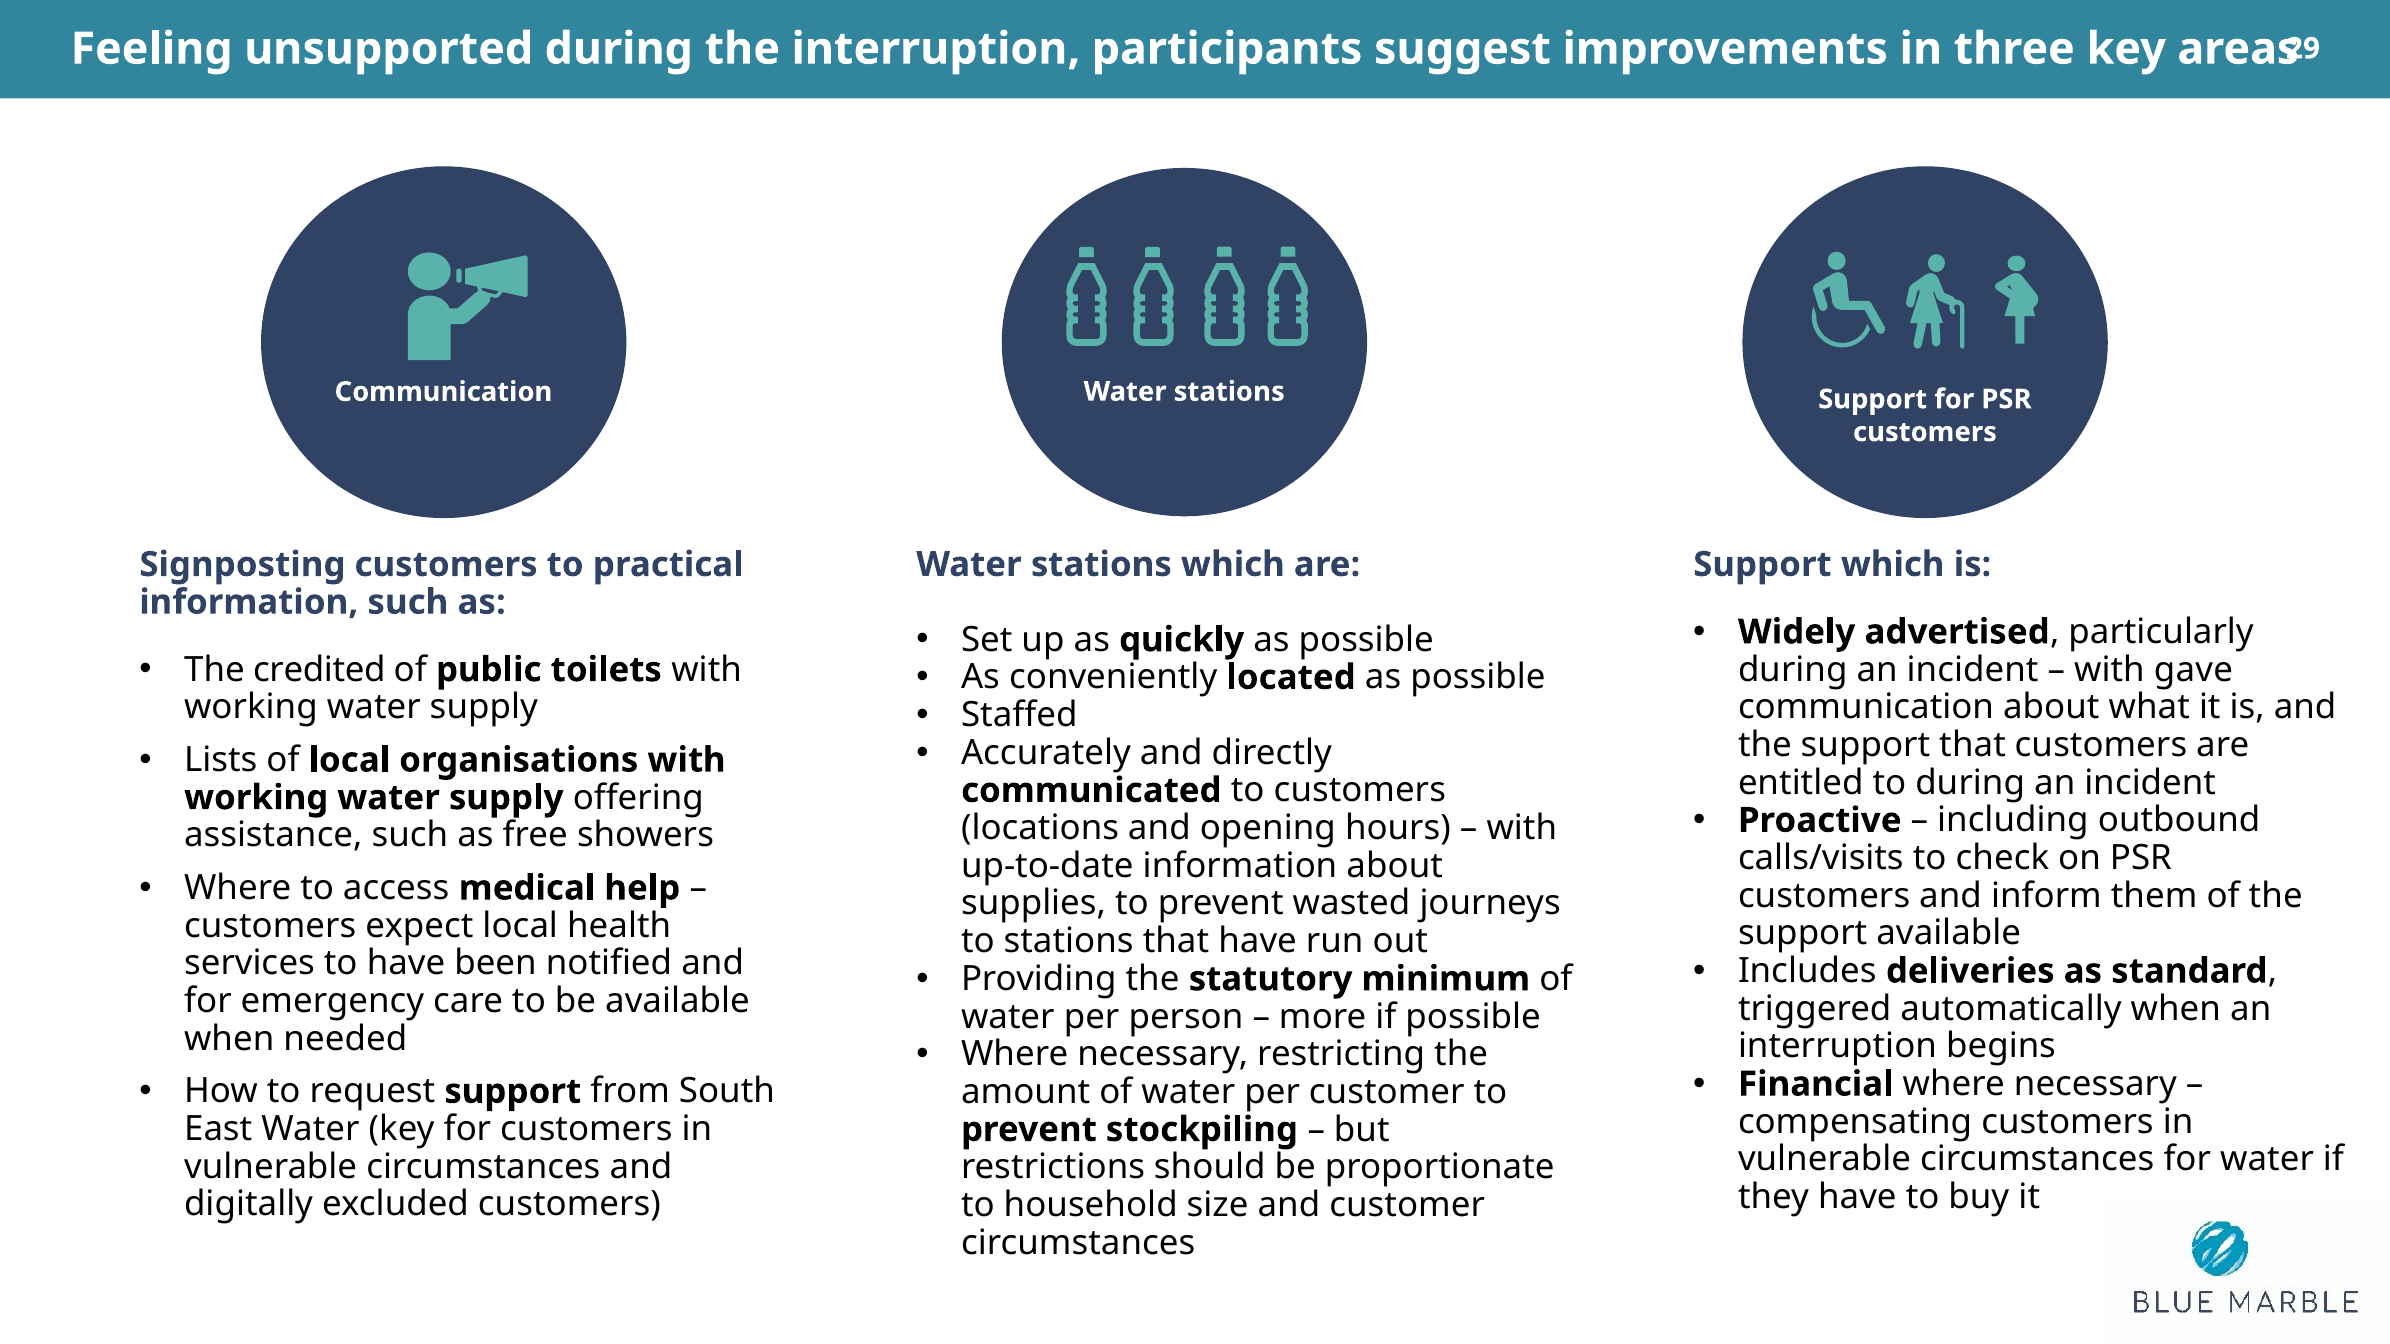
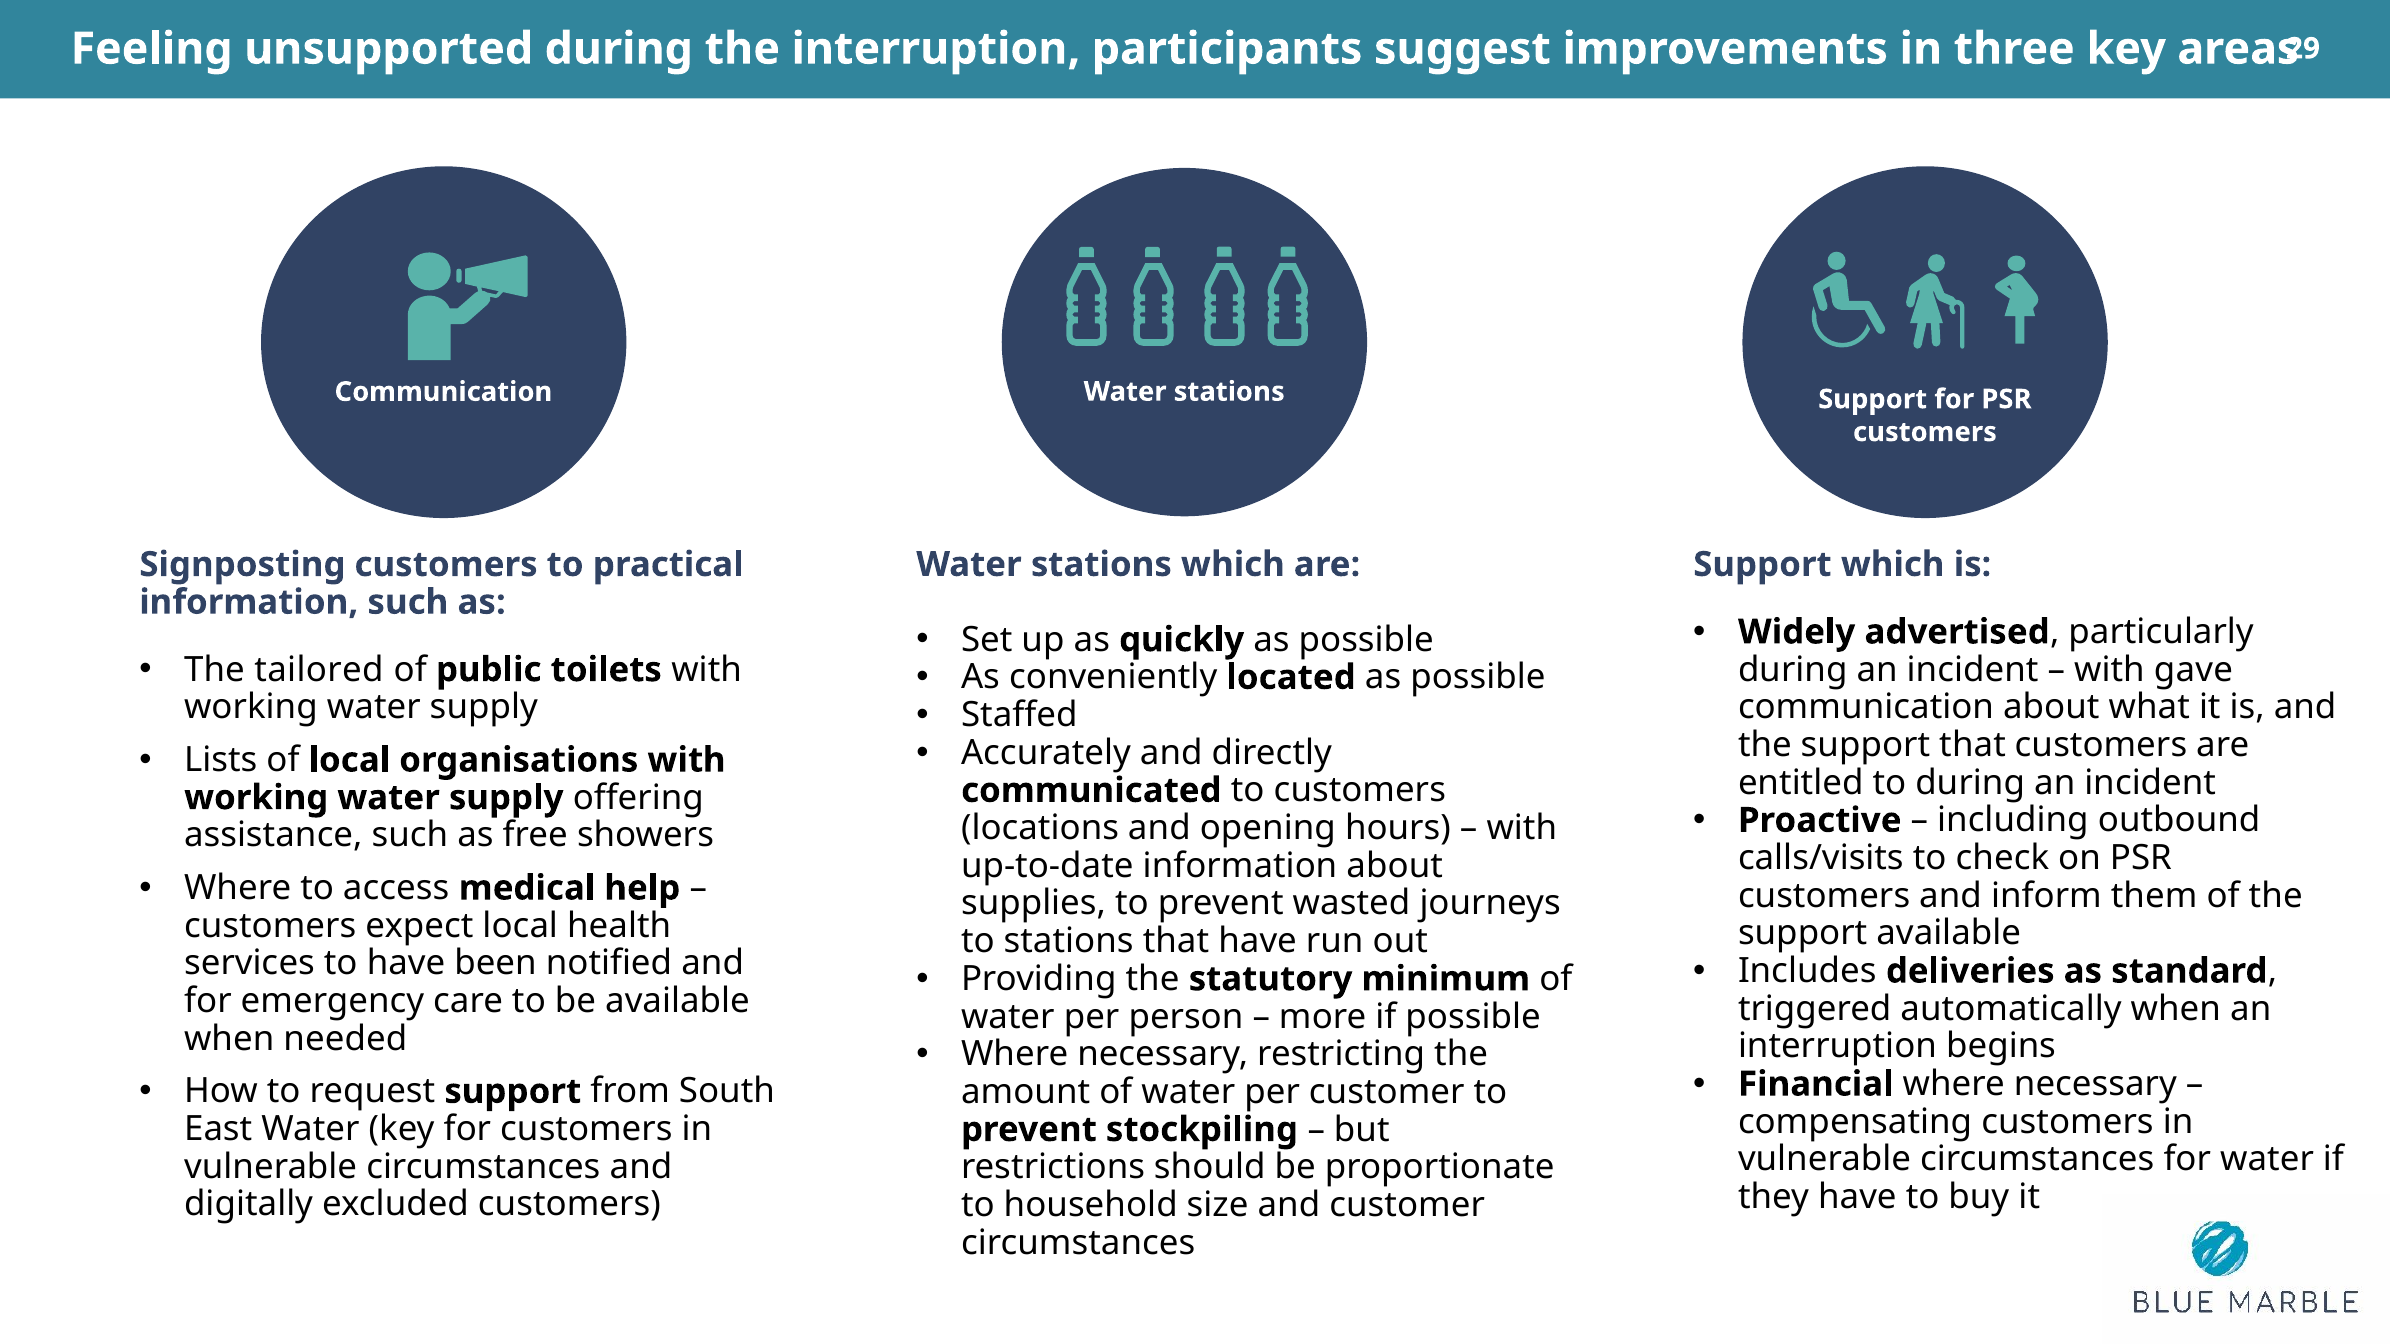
credited: credited -> tailored (319, 670)
